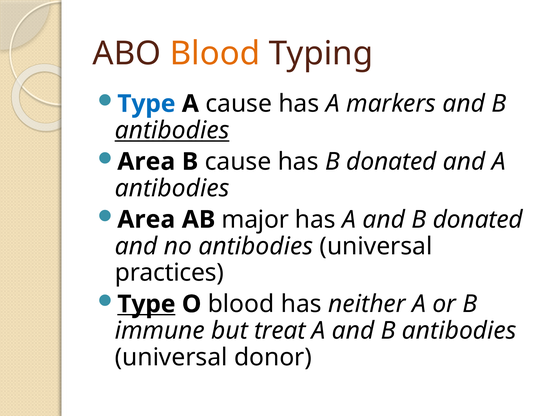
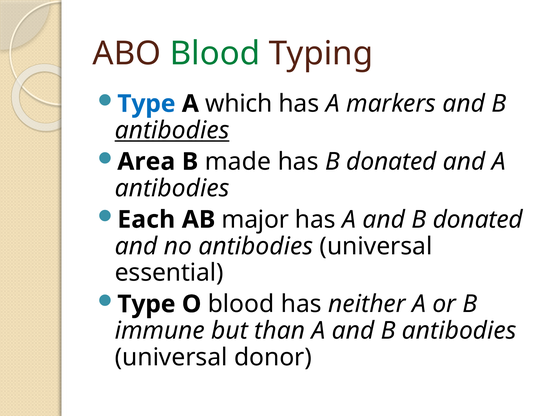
Blood colour: orange -> green (215, 54)
A cause: cause -> which (239, 104)
B cause: cause -> made (238, 162)
Area: Area -> Each (146, 220)
practices: practices -> essential (169, 273)
Type underline: present -> none (146, 304)
treat: treat -> than (280, 331)
